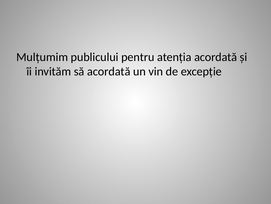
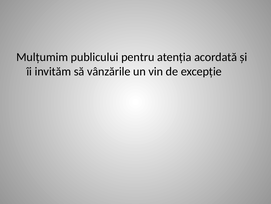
să acordată: acordată -> vânzările (109, 71)
